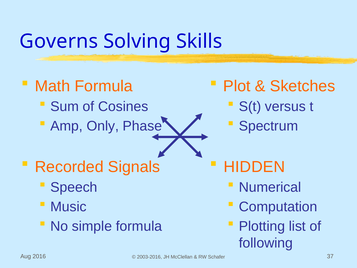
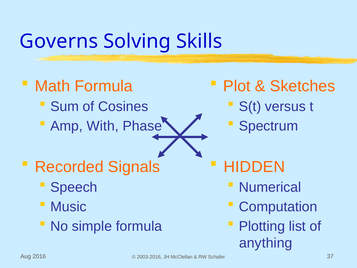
Only: Only -> With (103, 126)
following: following -> anything (266, 243)
